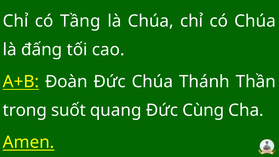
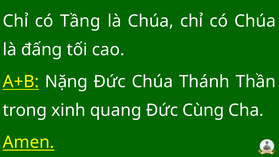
Đoàn: Đoàn -> Nặng (66, 82)
suốt: suốt -> xinh (68, 110)
